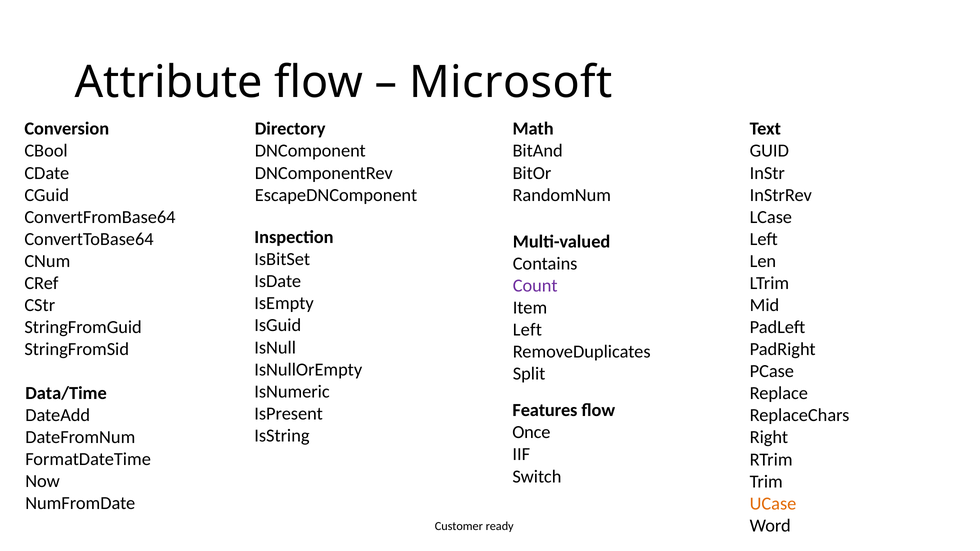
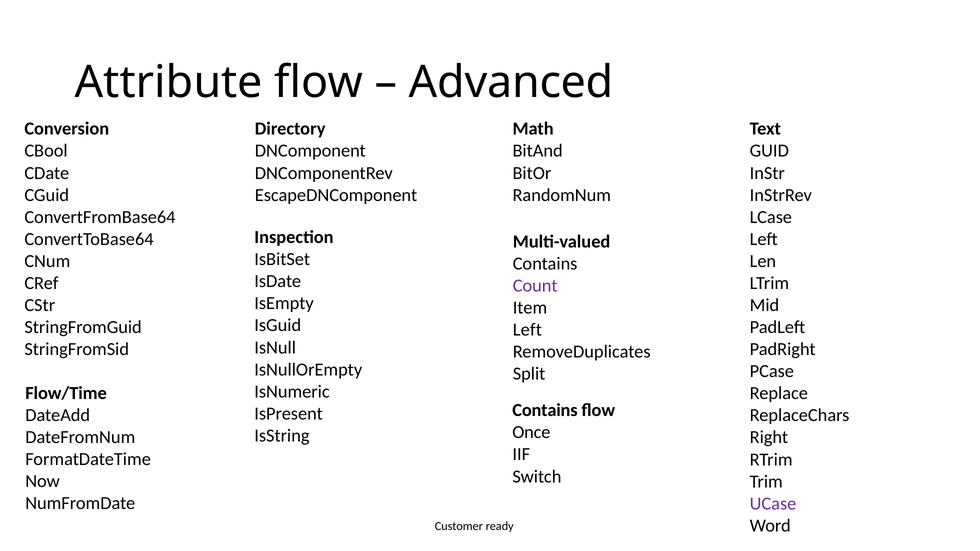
Microsoft: Microsoft -> Advanced (511, 82)
Data/Time: Data/Time -> Flow/Time (66, 393)
Features: Features -> Contains (545, 411)
UCase colour: orange -> purple (773, 504)
